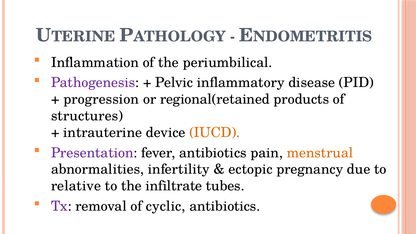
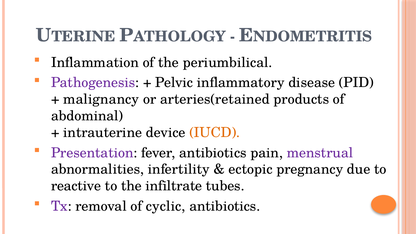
progression: progression -> malignancy (101, 99)
regional(retained: regional(retained -> arteries(retained (215, 99)
structures: structures -> abdominal (87, 116)
menstrual colour: orange -> purple (320, 153)
relative: relative -> reactive (76, 186)
